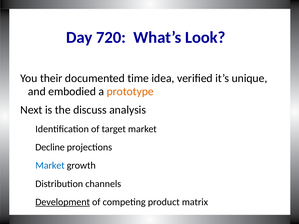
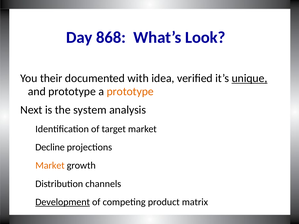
720: 720 -> 868 (111, 38)
time: time -> with (138, 78)
unique underline: none -> present (249, 78)
and embodied: embodied -> prototype (72, 92)
discuss: discuss -> system (90, 110)
Market colour: blue -> orange (50, 166)
